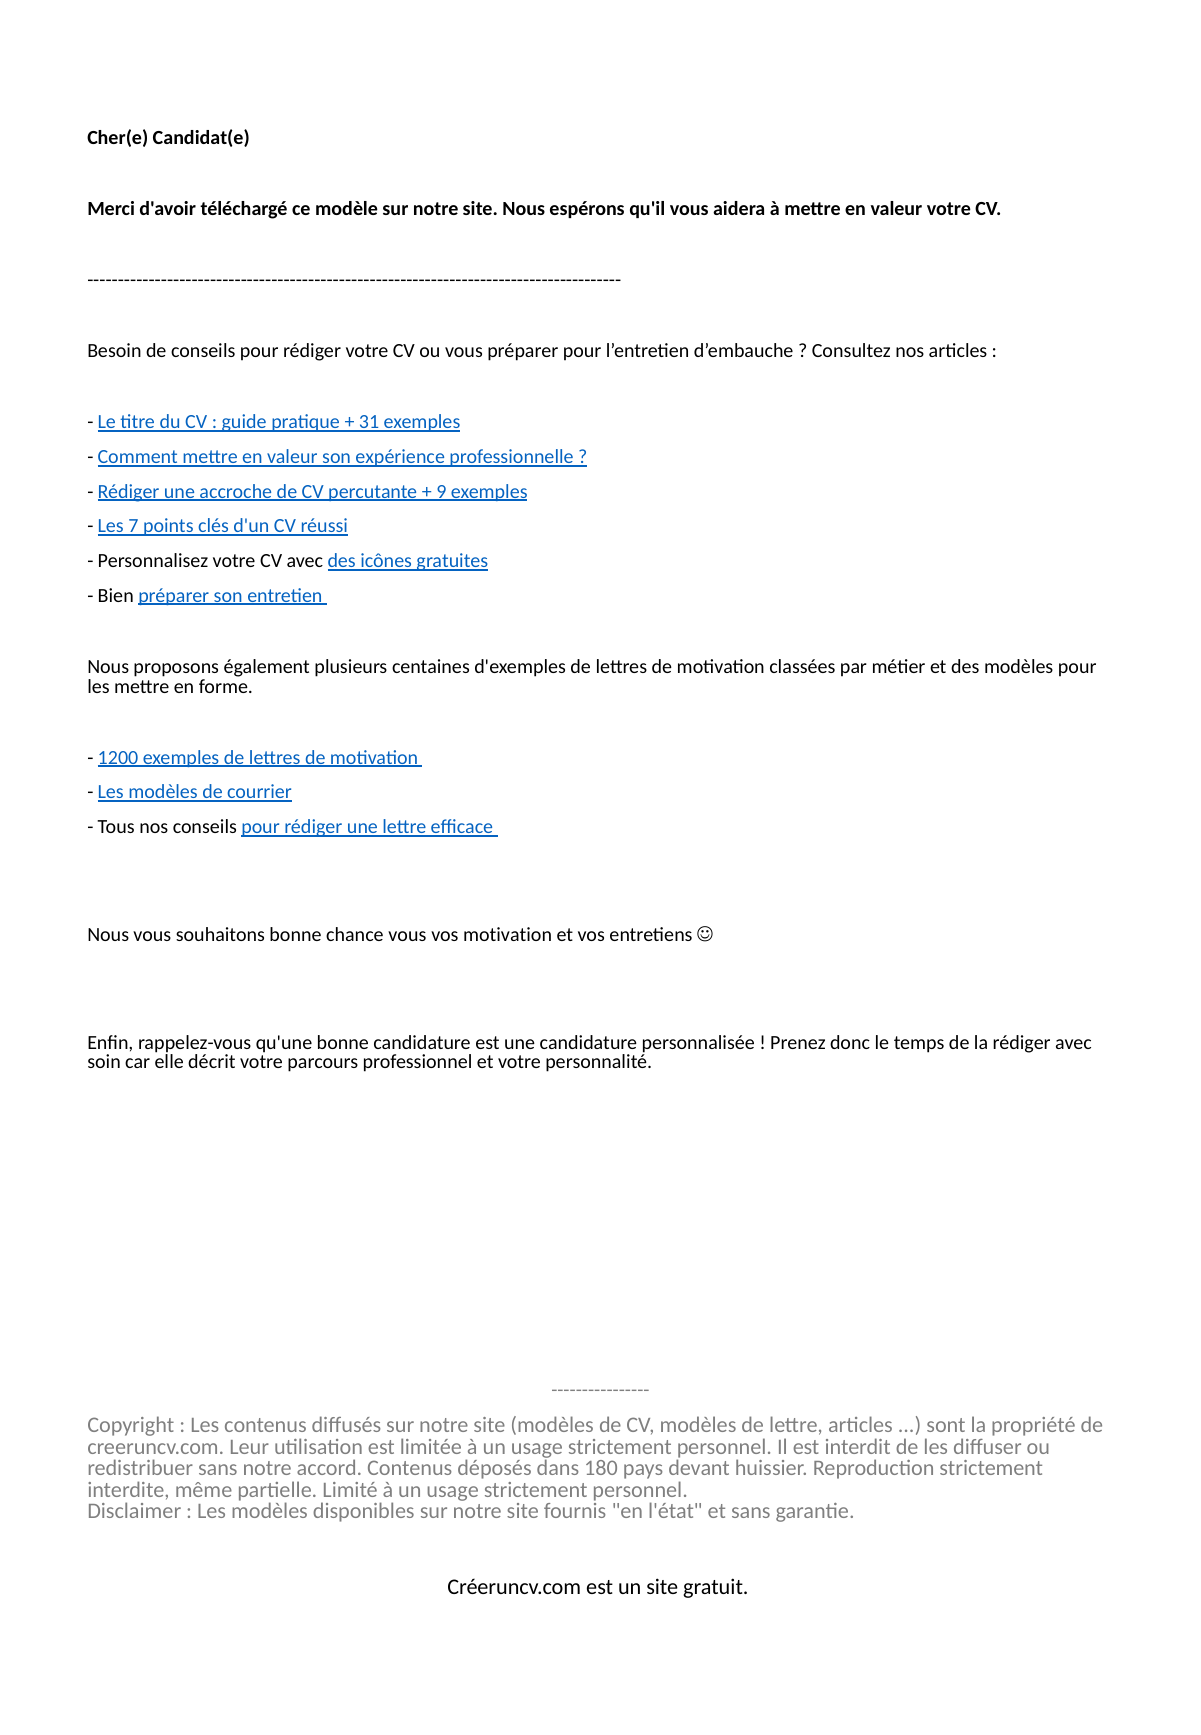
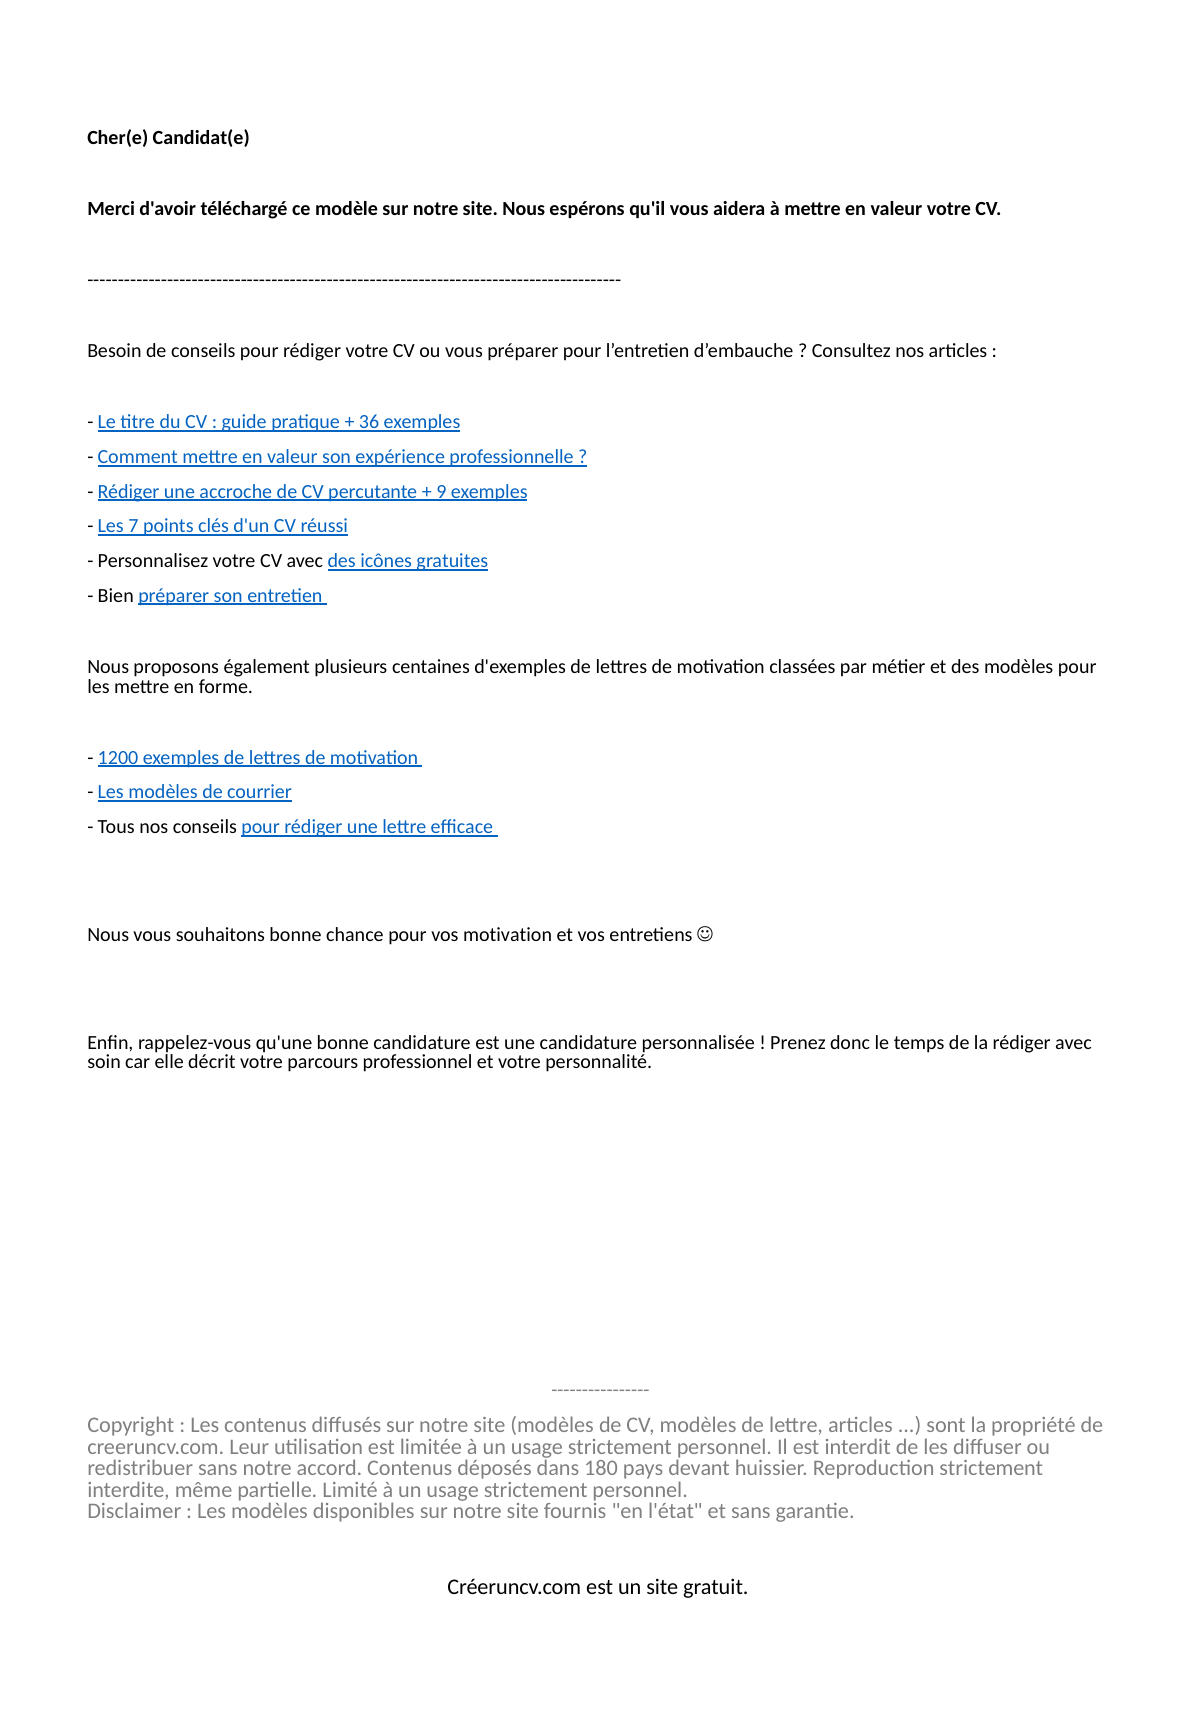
31: 31 -> 36 (369, 422)
chance vous: vous -> pour (407, 935)
